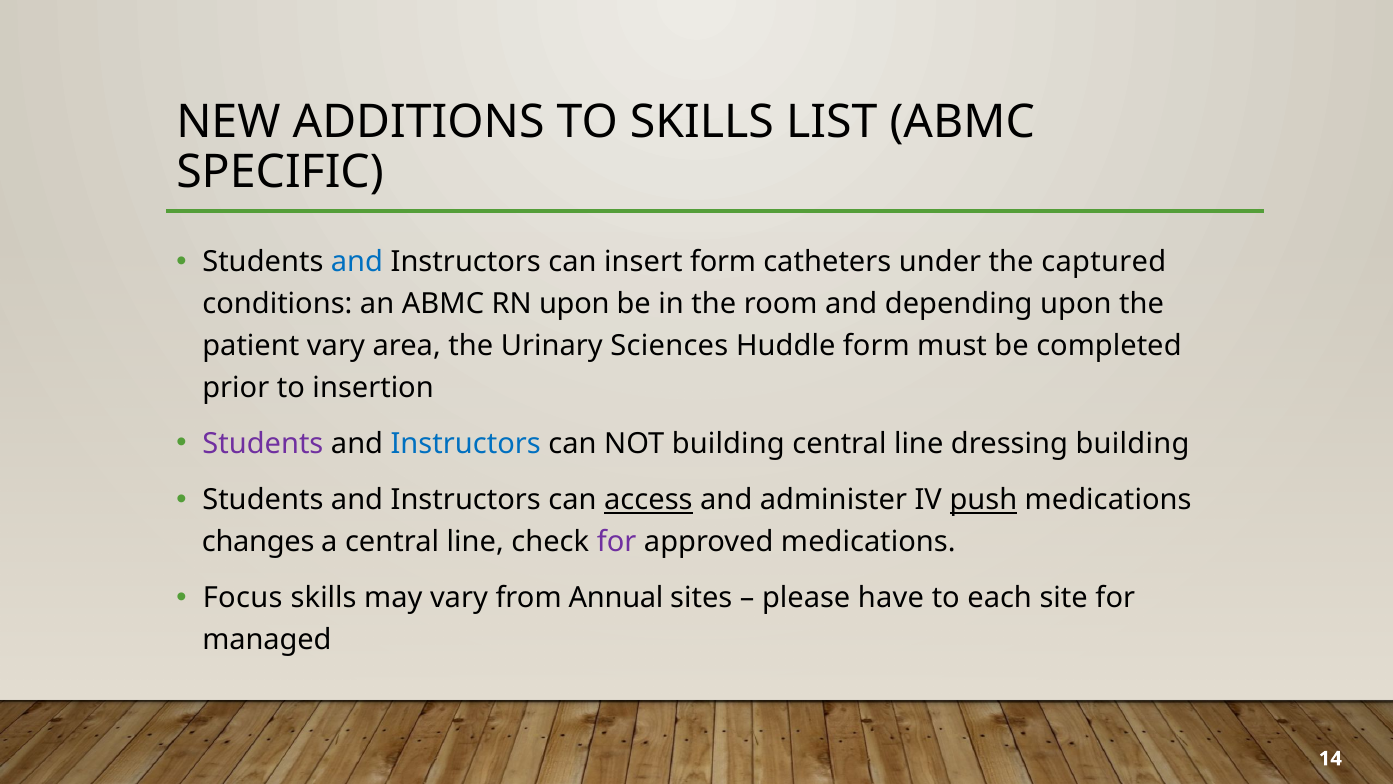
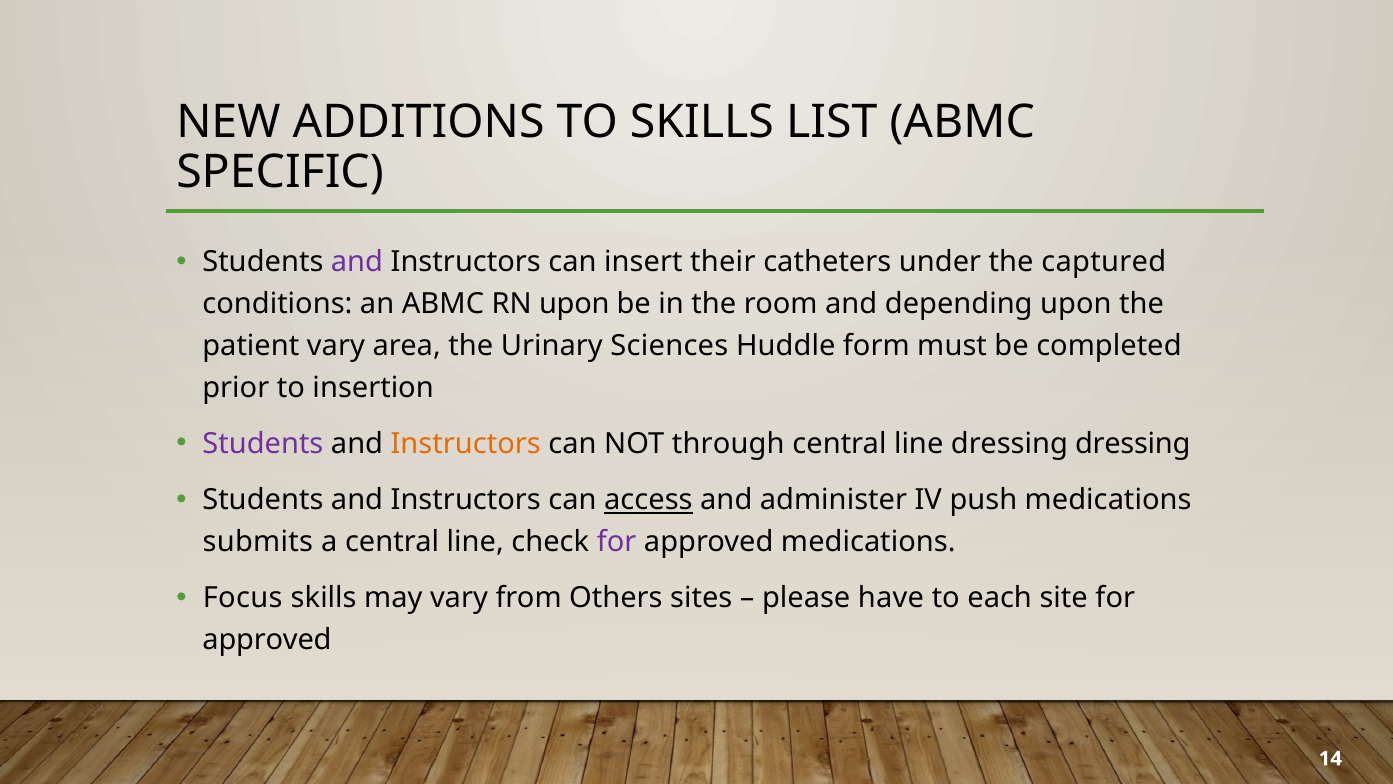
and colour: blue -> purple (357, 262)
insert form: form -> their (723, 262)
Instructors colour: blue -> orange (466, 444)
NOT building: building -> through (728, 444)
dressing building: building -> dressing (1133, 444)
push underline: present -> none (983, 500)
changes: changes -> submits (258, 542)
Annual: Annual -> Others (616, 598)
managed: managed -> approved (267, 640)
